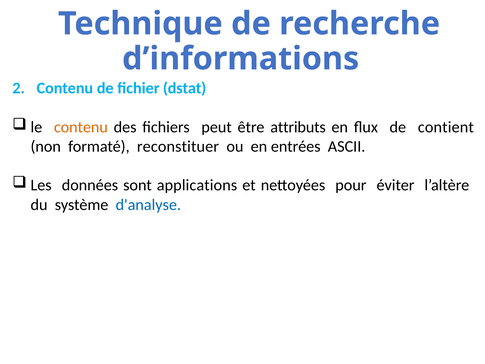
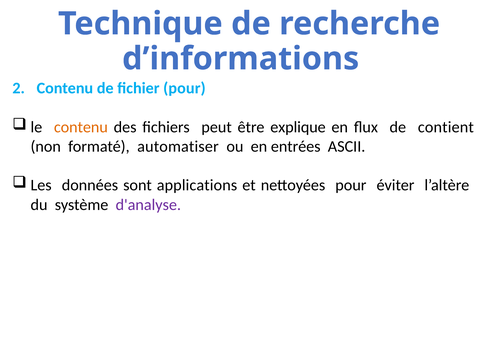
fichier dstat: dstat -> pour (184, 88)
attributs: attributs -> explique (298, 127)
reconstituer: reconstituer -> automatiser (178, 146)
d'analyse colour: blue -> purple (148, 205)
